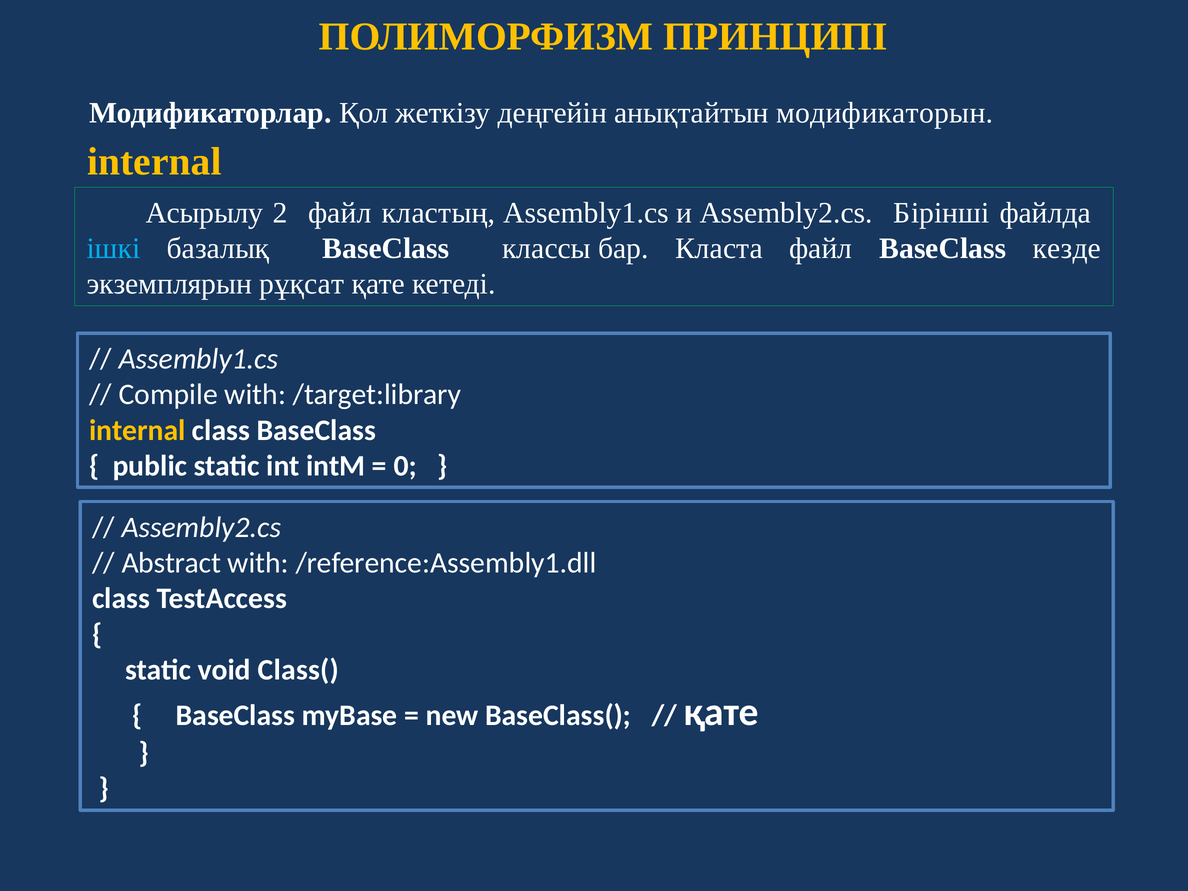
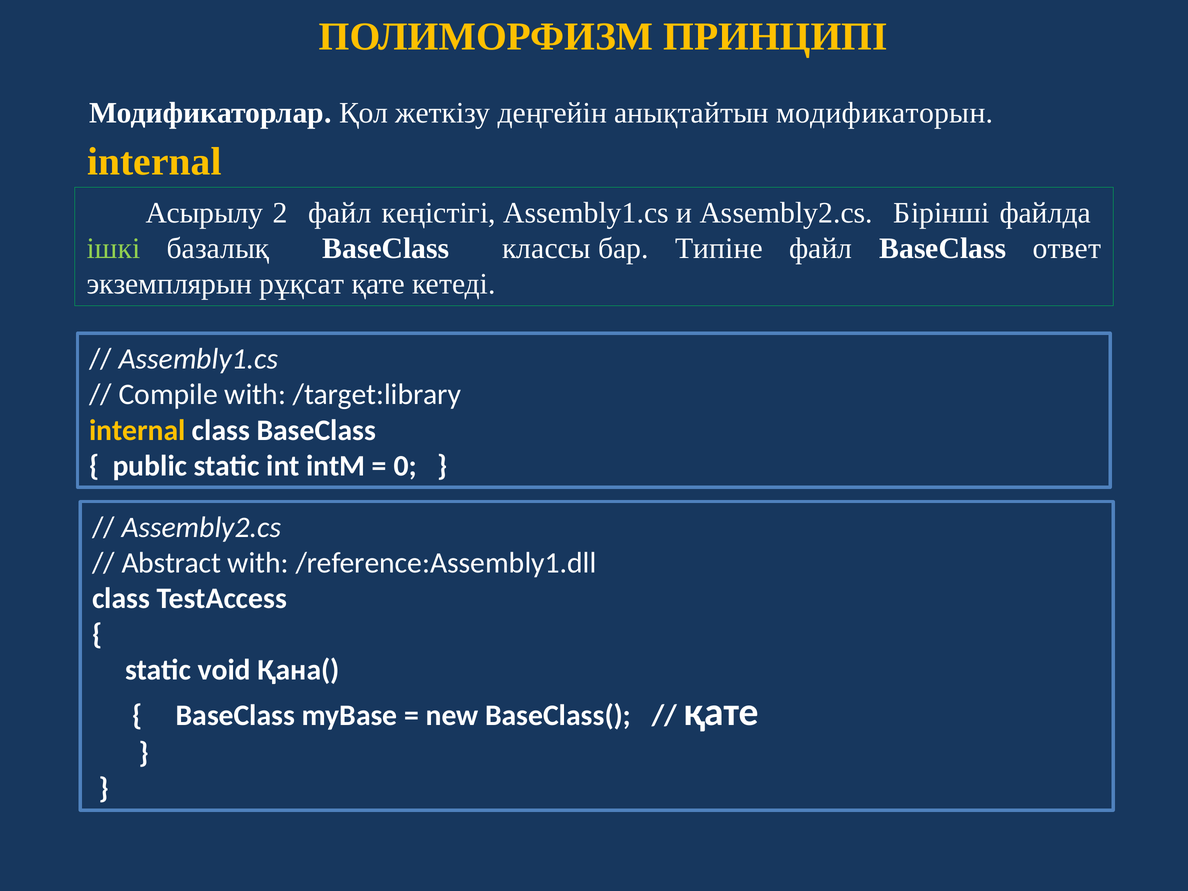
кластың: кластың -> кеңістігі (439, 213)
ішкі colour: light blue -> light green (114, 249)
Класта: Класта -> Типіне (719, 249)
кезде: кезде -> ответ (1067, 249)
Class(: Class( -> Қана( (299, 670)
